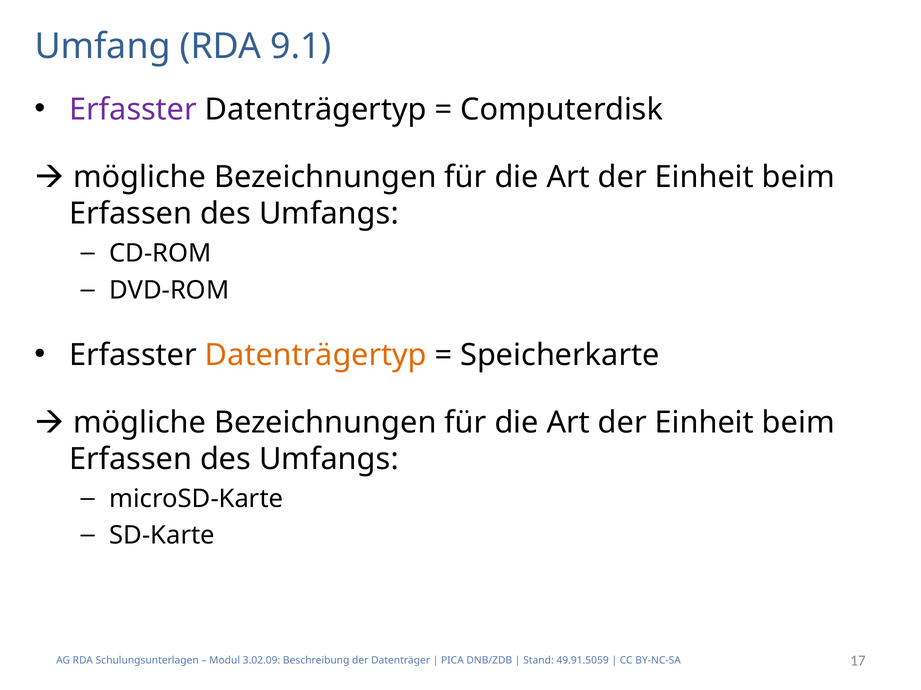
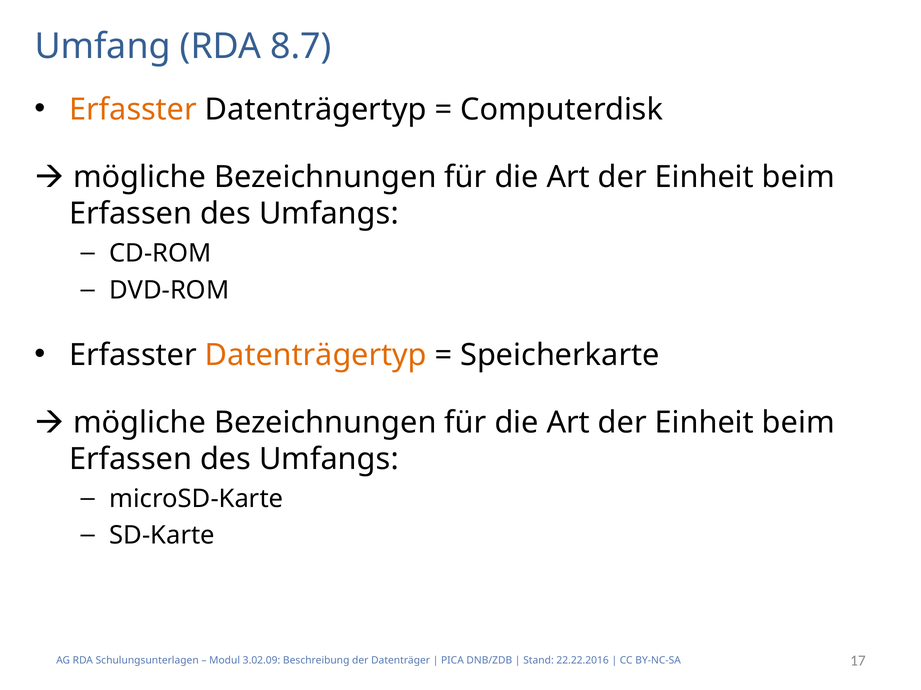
9.1: 9.1 -> 8.7 (301, 47)
Erfasster colour: purple -> orange (133, 110)
49.91.5059: 49.91.5059 -> 22.22.2016 (583, 661)
